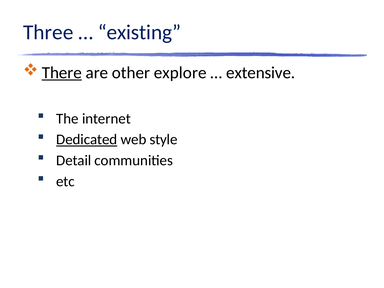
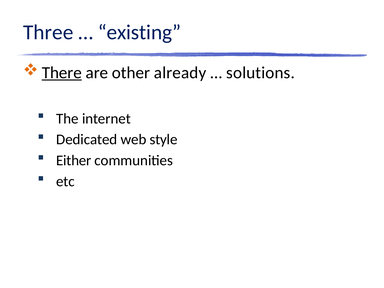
explore: explore -> already (180, 73)
extensive: extensive -> solutions (261, 73)
Dedicated underline: present -> none (87, 140)
Detail: Detail -> Either (74, 160)
